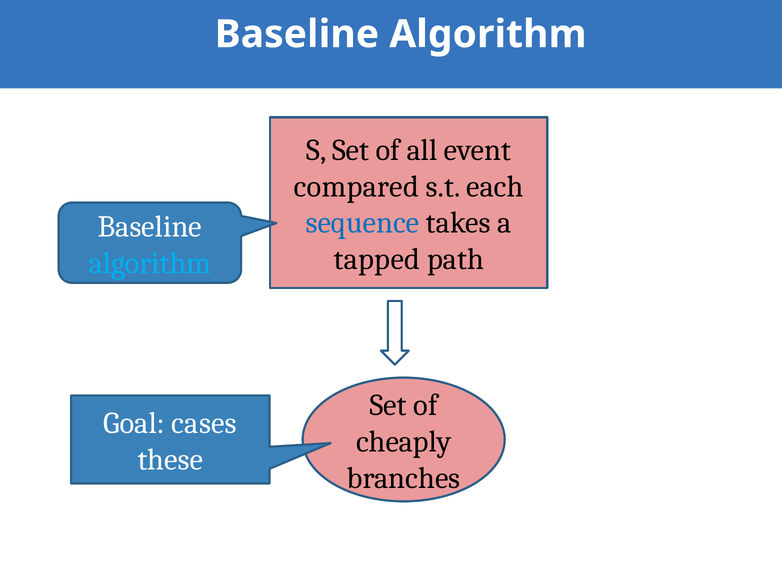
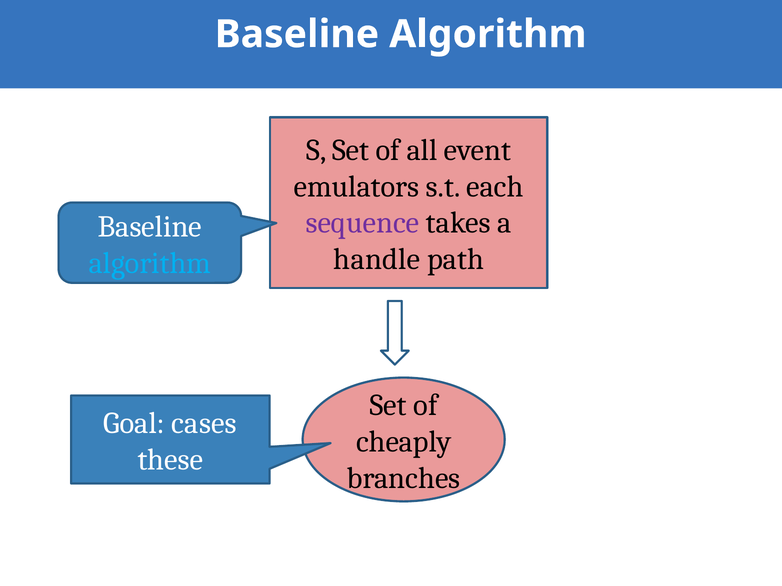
compared: compared -> emulators (356, 187)
sequence colour: blue -> purple (362, 223)
tapped: tapped -> handle (377, 260)
